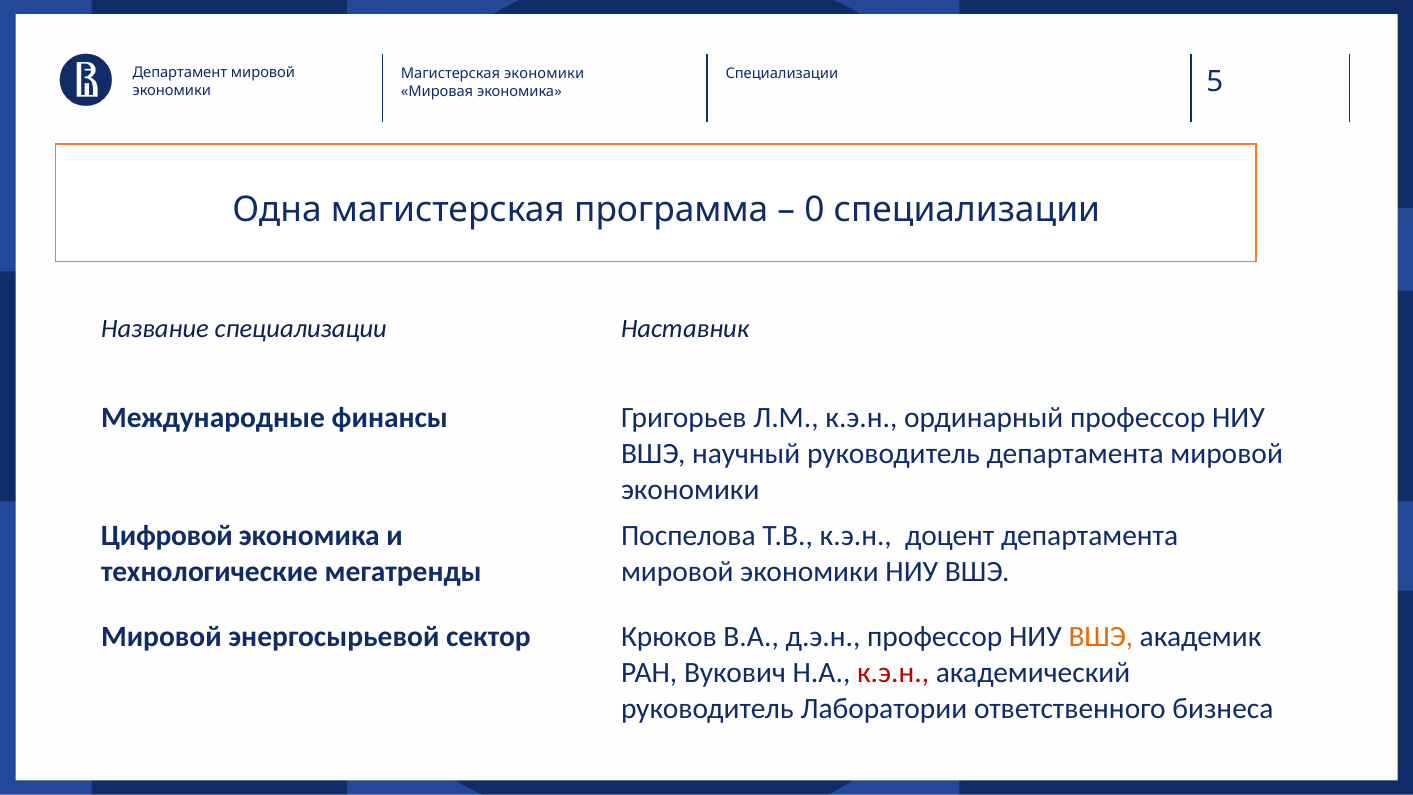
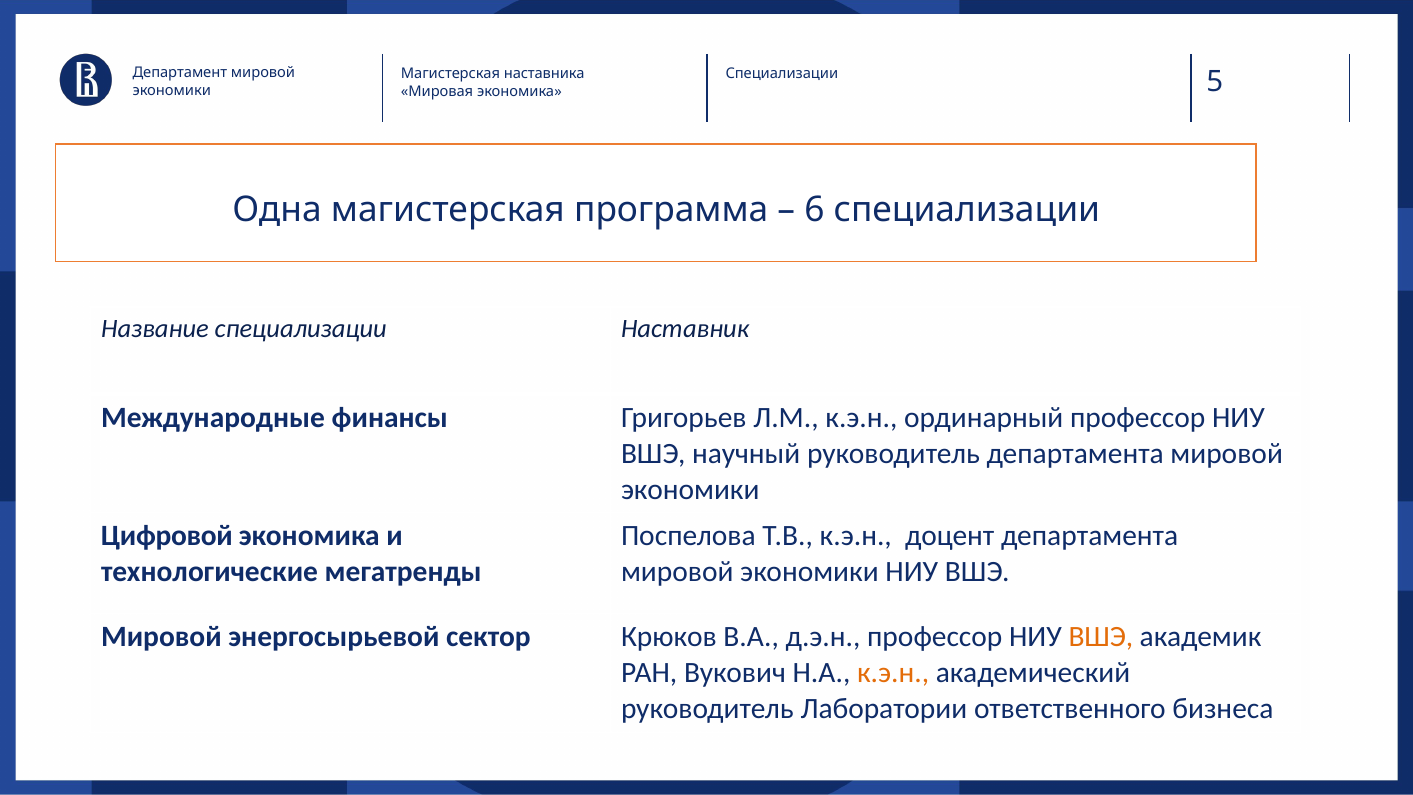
Магистерская экономики: экономики -> наставника (544, 73)
0: 0 -> 6 (814, 210)
к.э.н colour: red -> orange (893, 673)
